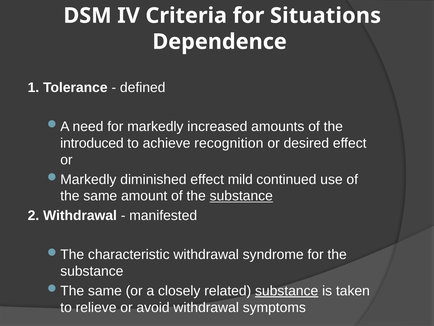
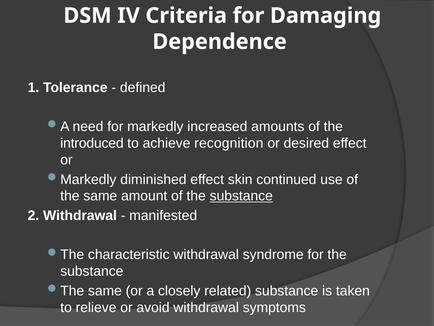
Situations: Situations -> Damaging (326, 16)
mild: mild -> skin (240, 179)
substance underline: present -> none (287, 290)
